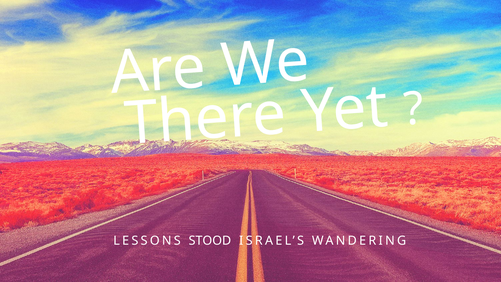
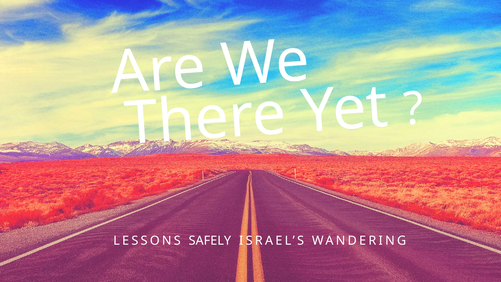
STOOD: STOOD -> SAFELY (210, 240)
